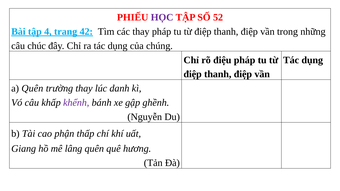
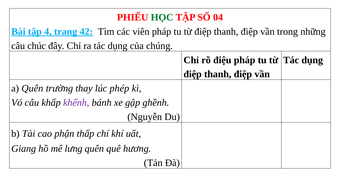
HỌC colour: purple -> green (162, 17)
52: 52 -> 04 (218, 17)
các thay: thay -> viên (141, 32)
danh: danh -> phép (119, 89)
lâng: lâng -> lưng (74, 149)
